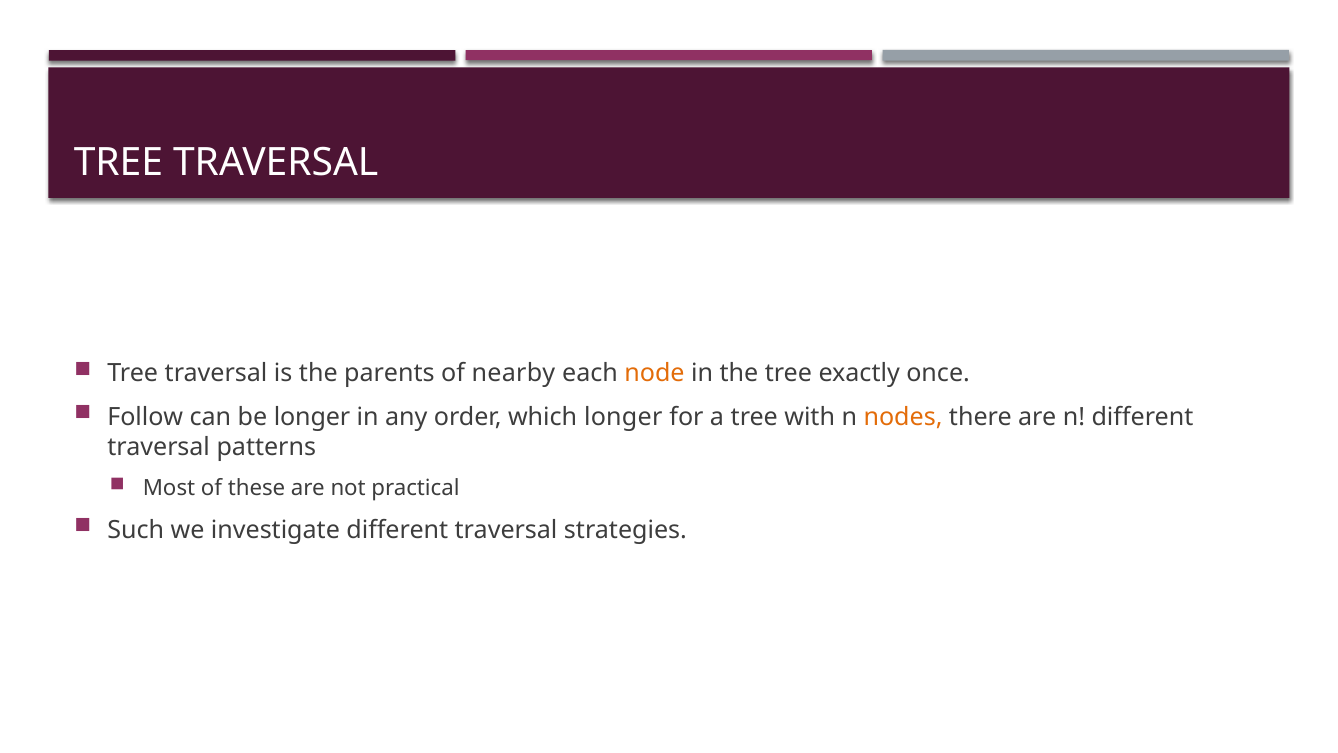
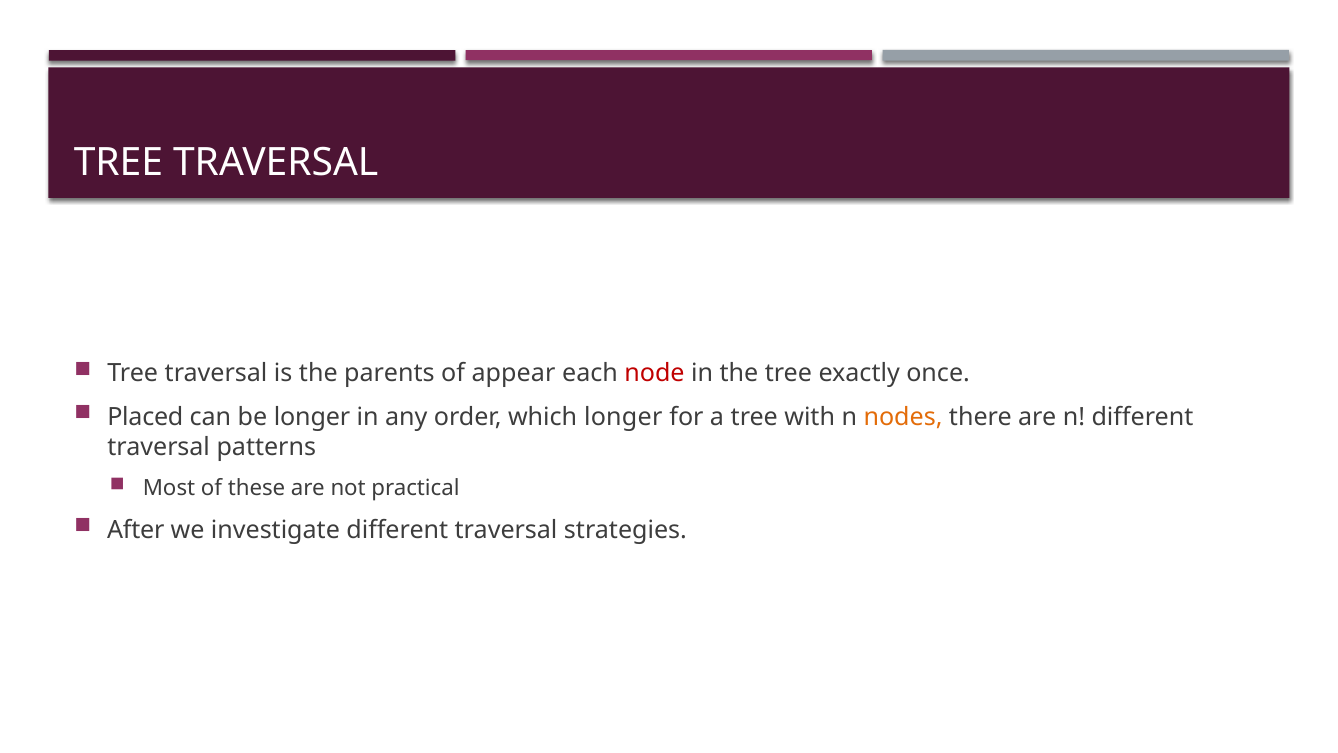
nearby: nearby -> appear (514, 373)
node colour: orange -> red (655, 373)
Follow: Follow -> Placed (145, 417)
Such: Such -> After (136, 530)
